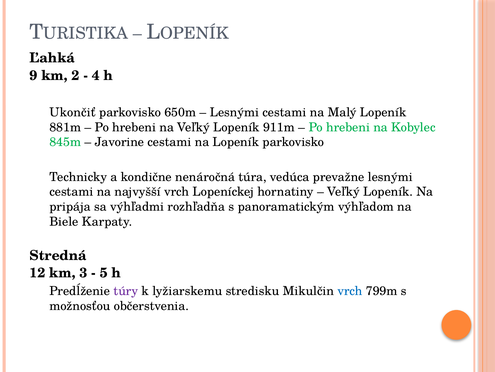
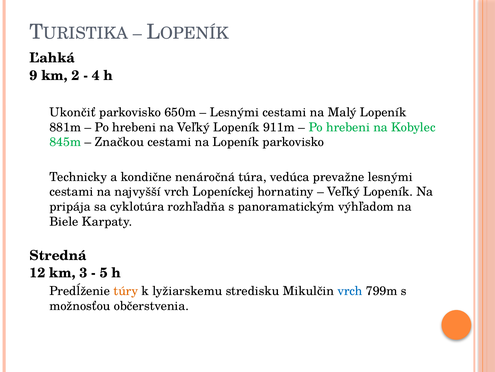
Javorine: Javorine -> Značkou (119, 142)
výhľadmi: výhľadmi -> cyklotúra (137, 206)
túry colour: purple -> orange (126, 290)
